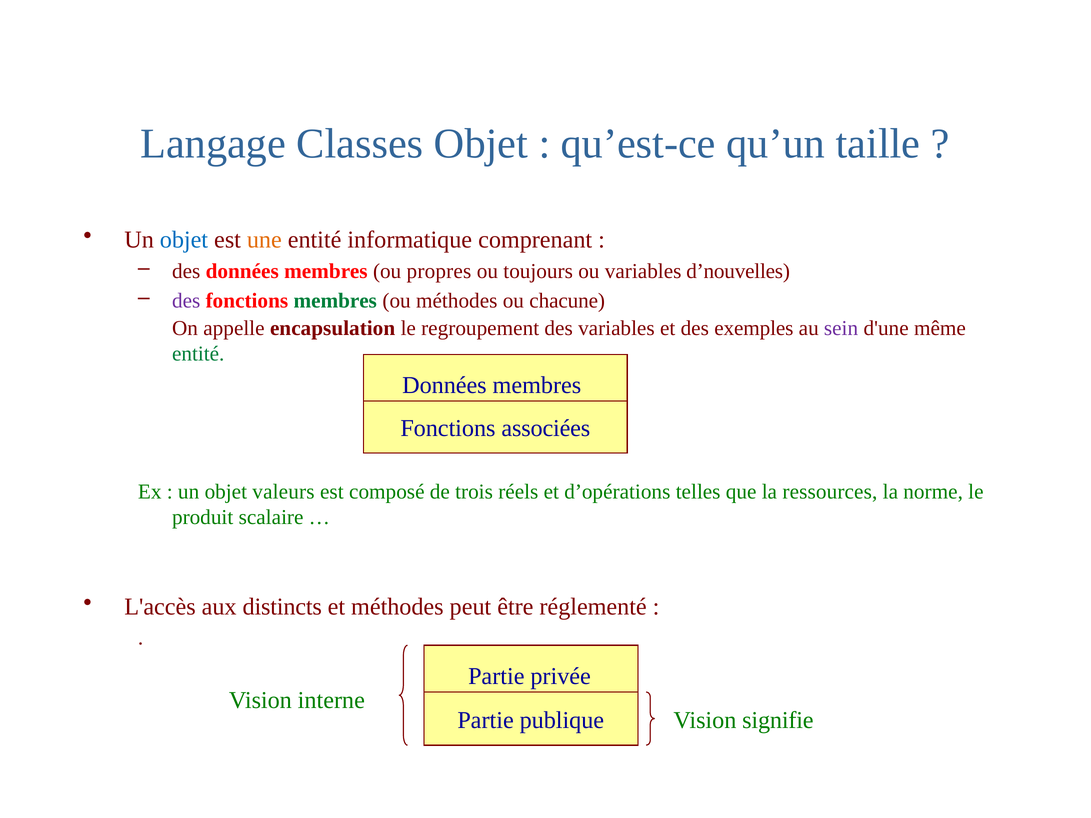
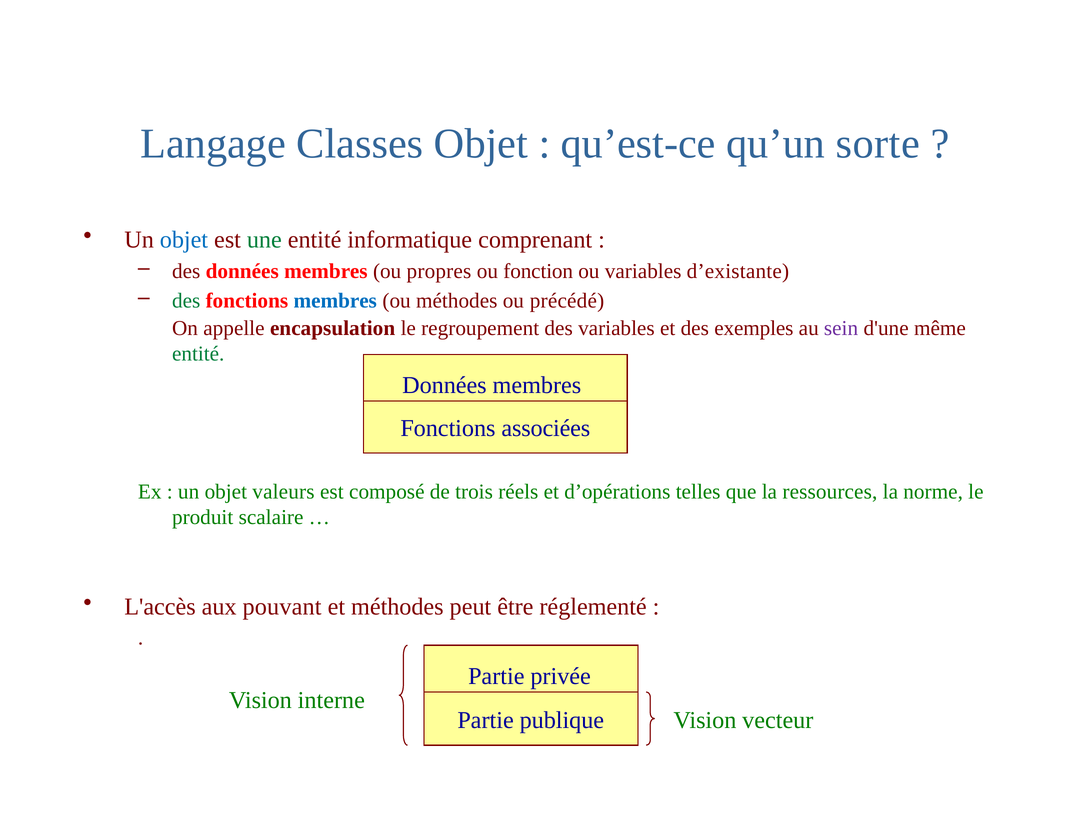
taille: taille -> sorte (878, 144)
une colour: orange -> green (264, 240)
toujours: toujours -> fonction (538, 271)
d’nouvelles: d’nouvelles -> d’existante (738, 271)
des colour: purple -> green (186, 301)
membres colour: green -> blue (335, 301)
chacune: chacune -> précédé (567, 301)
distincts: distincts -> pouvant (282, 607)
signifie: signifie -> vecteur (778, 720)
